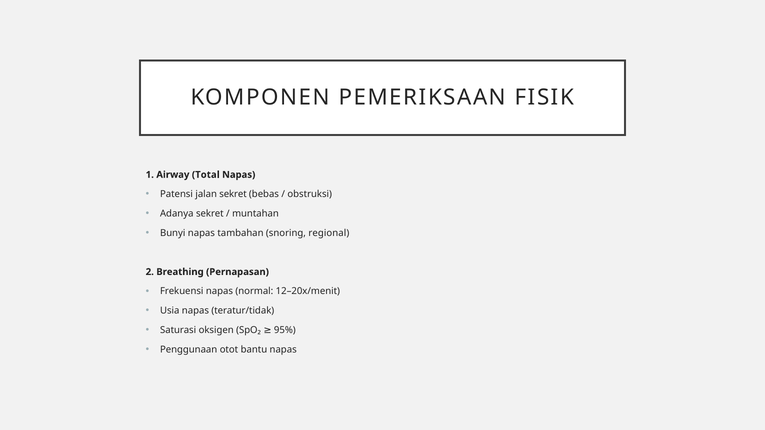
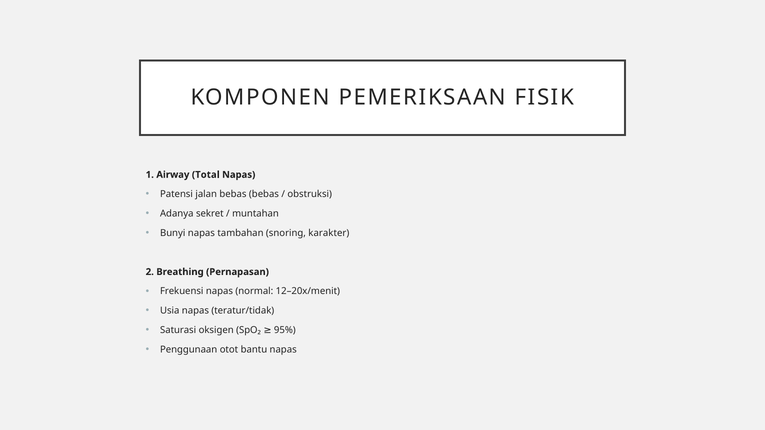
jalan sekret: sekret -> bebas (233, 194)
regional: regional -> karakter (329, 233)
